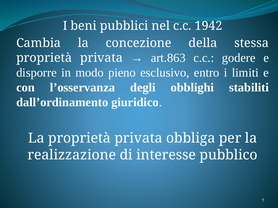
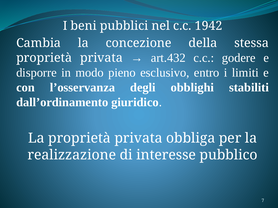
art.863: art.863 -> art.432 (168, 58)
